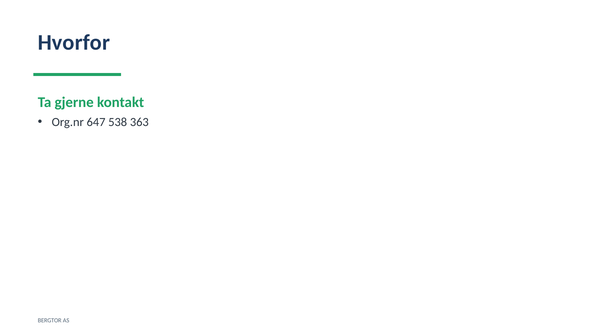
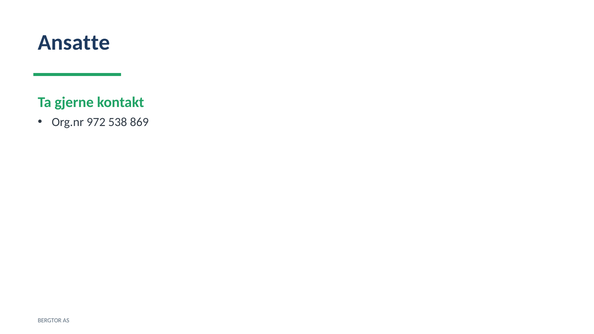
Hvorfor: Hvorfor -> Ansatte (74, 42)
647: 647 -> 972 (96, 122)
363: 363 -> 869 (139, 122)
